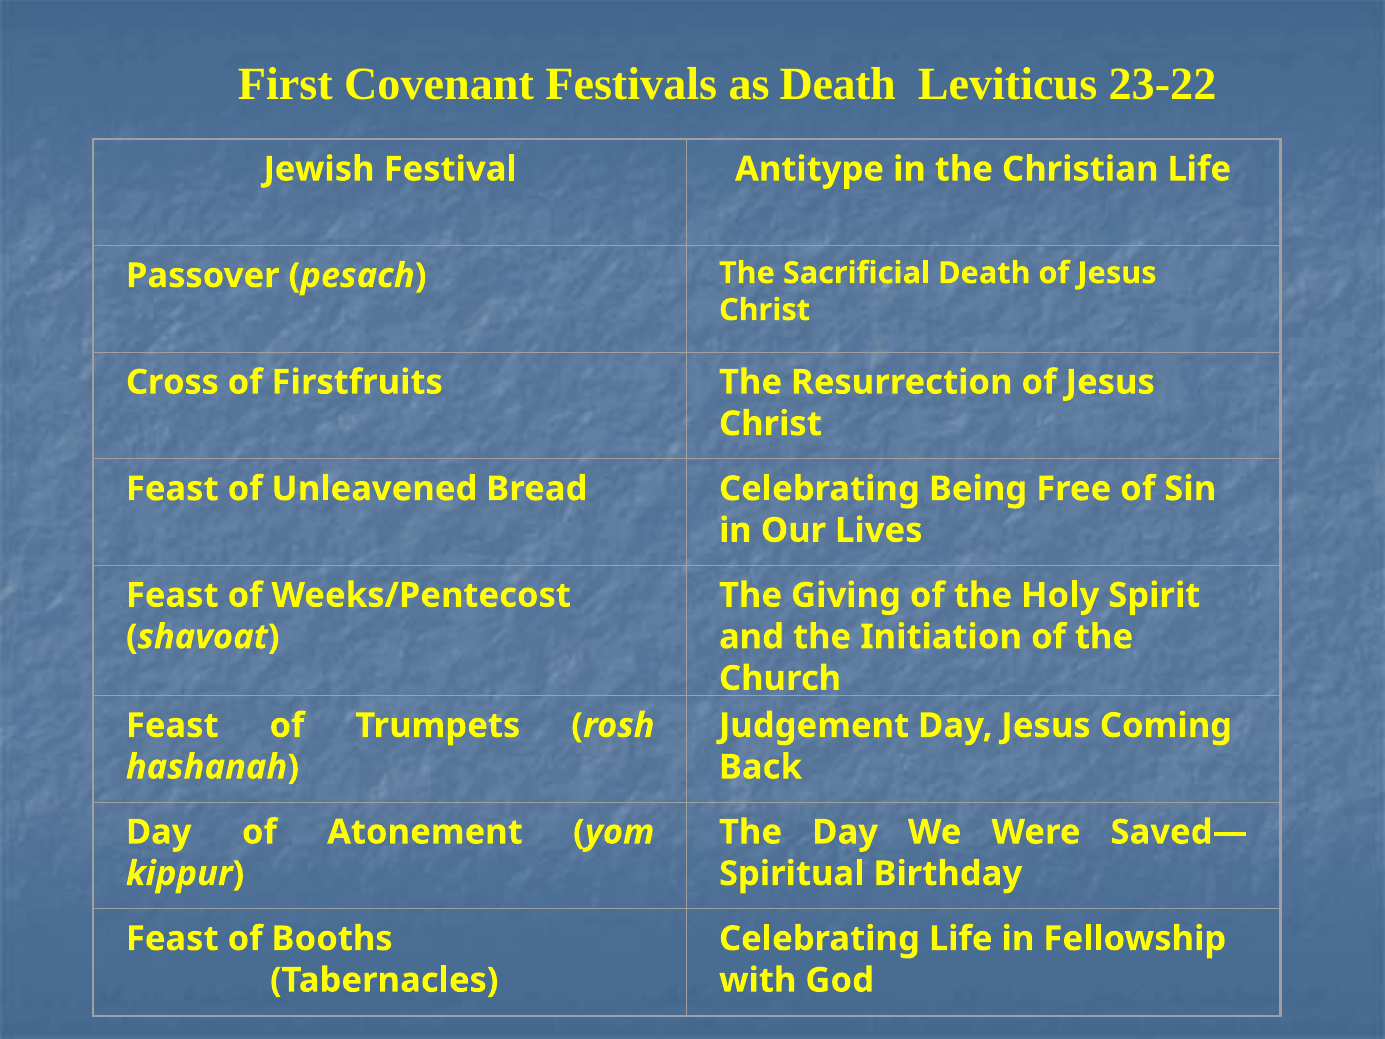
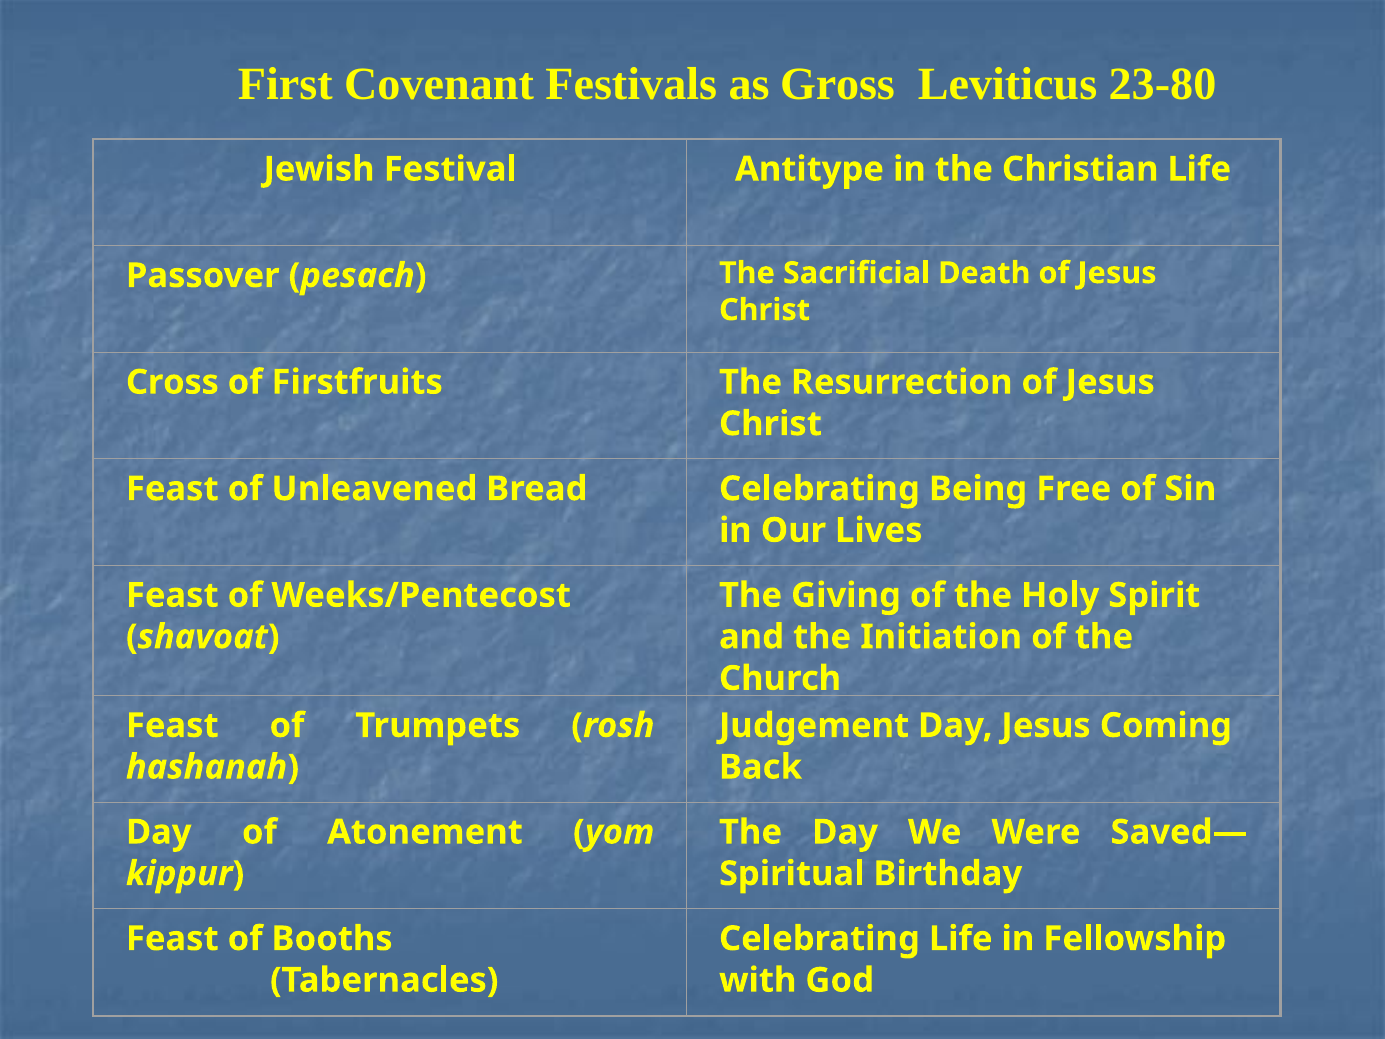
as Death: Death -> Gross (838, 84)
23-22: 23-22 -> 23-80 (1162, 84)
